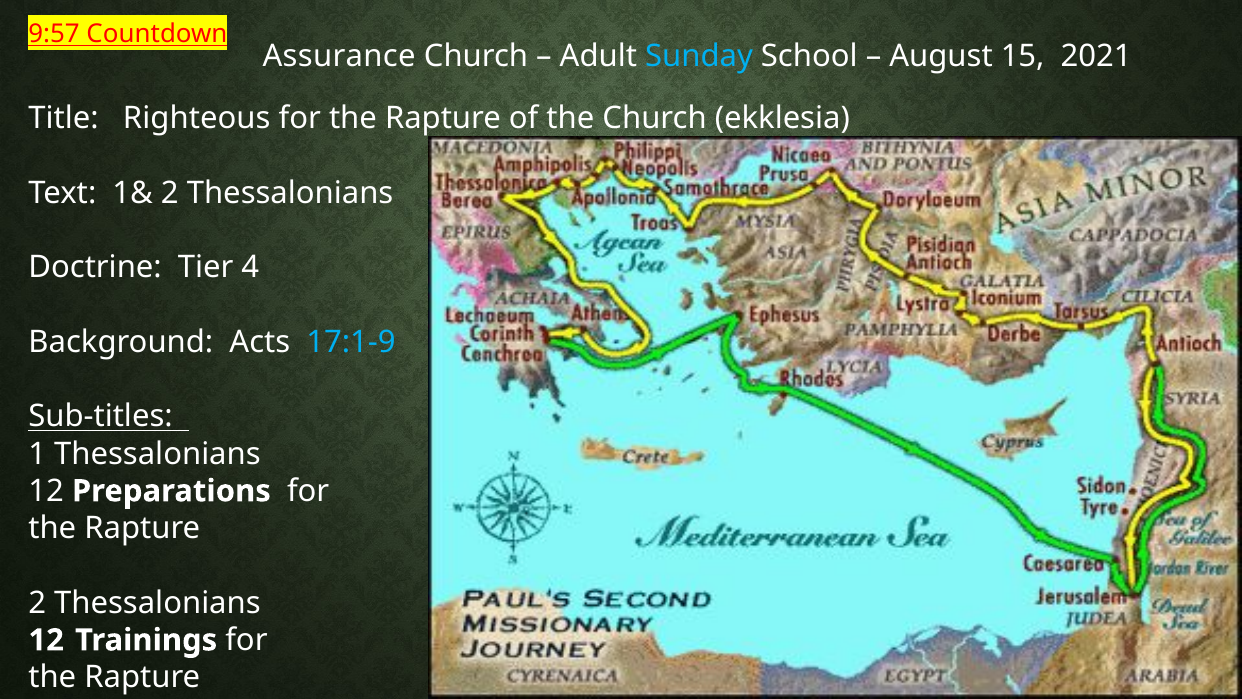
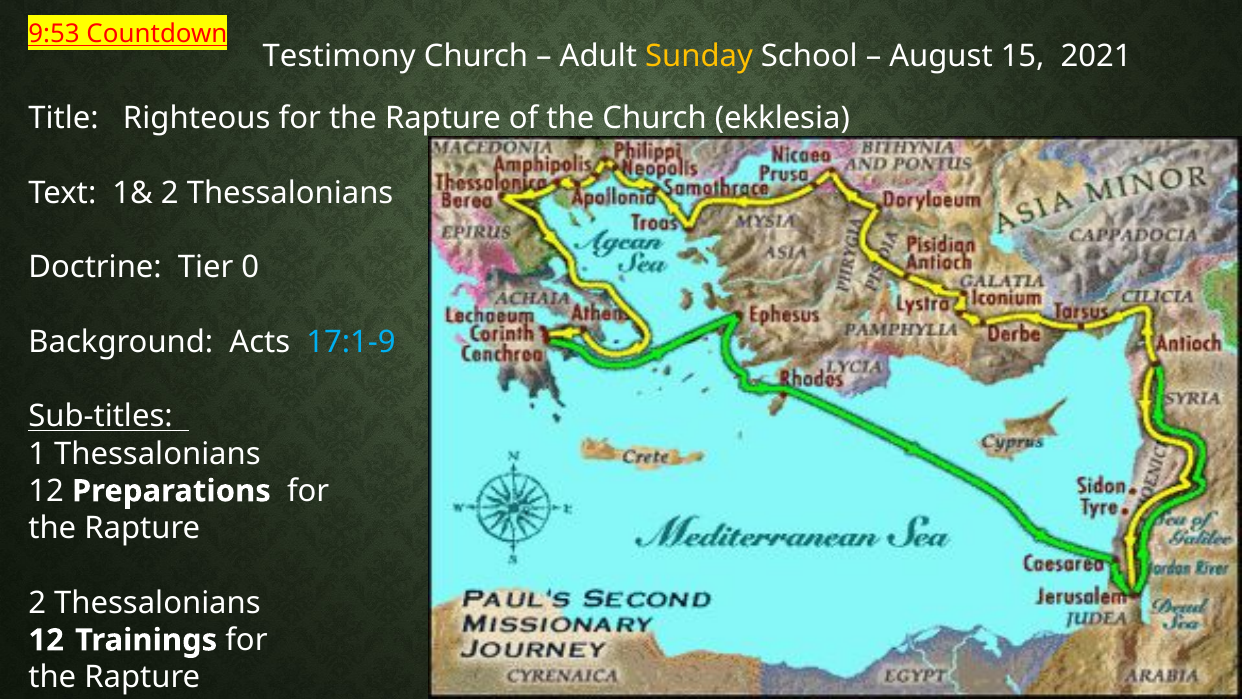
9:57: 9:57 -> 9:53 (54, 34)
Assurance: Assurance -> Testimony (339, 56)
Sunday colour: light blue -> yellow (699, 56)
4: 4 -> 0 (250, 267)
